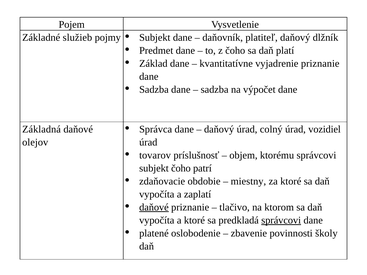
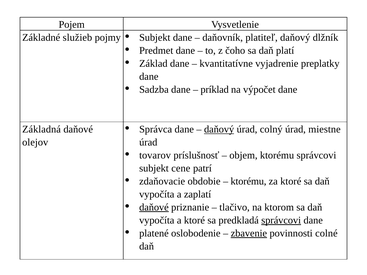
vyjadrenie priznanie: priznanie -> preplatky (320, 64)
sadzba: sadzba -> príklad (215, 90)
daňový underline: none -> present (219, 129)
vozidiel: vozidiel -> miestne (324, 129)
subjekt čoho: čoho -> cene (181, 168)
miestny: miestny -> ktorému (248, 181)
zbavenie underline: none -> present (249, 233)
školy: školy -> colné (326, 233)
